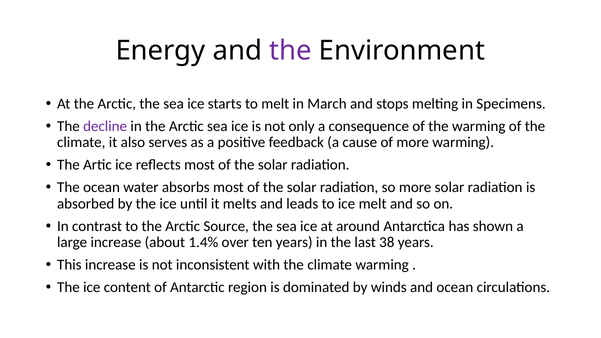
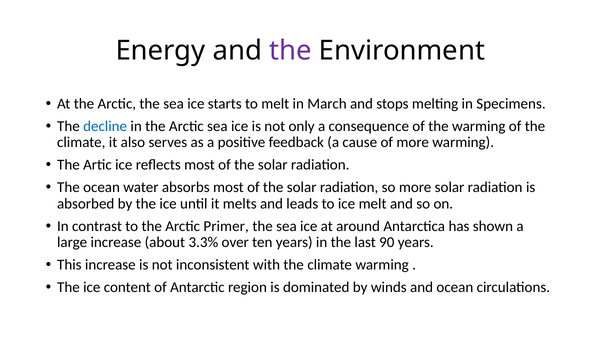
decline colour: purple -> blue (105, 126)
Source: Source -> Primer (226, 226)
1.4%: 1.4% -> 3.3% (203, 242)
38: 38 -> 90 (387, 242)
